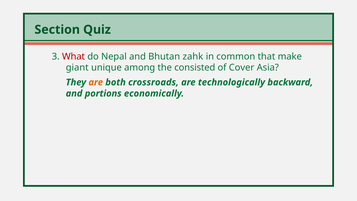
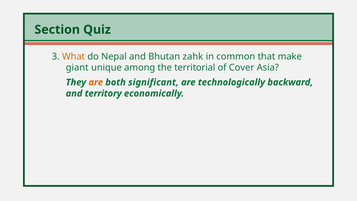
What colour: red -> orange (73, 56)
consisted: consisted -> territorial (195, 68)
crossroads: crossroads -> significant (153, 82)
portions: portions -> territory (103, 93)
